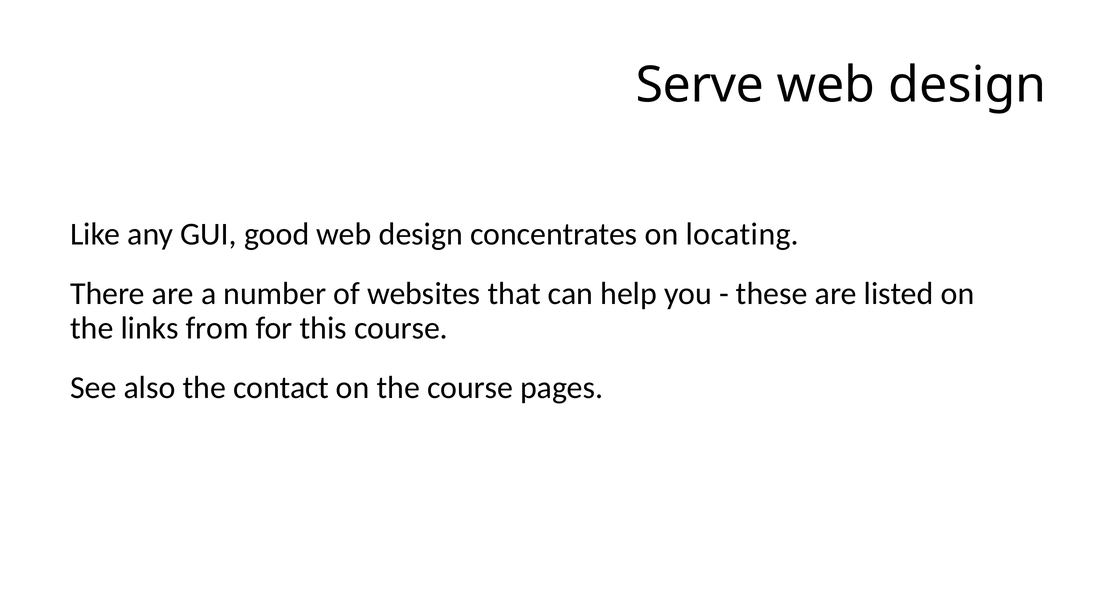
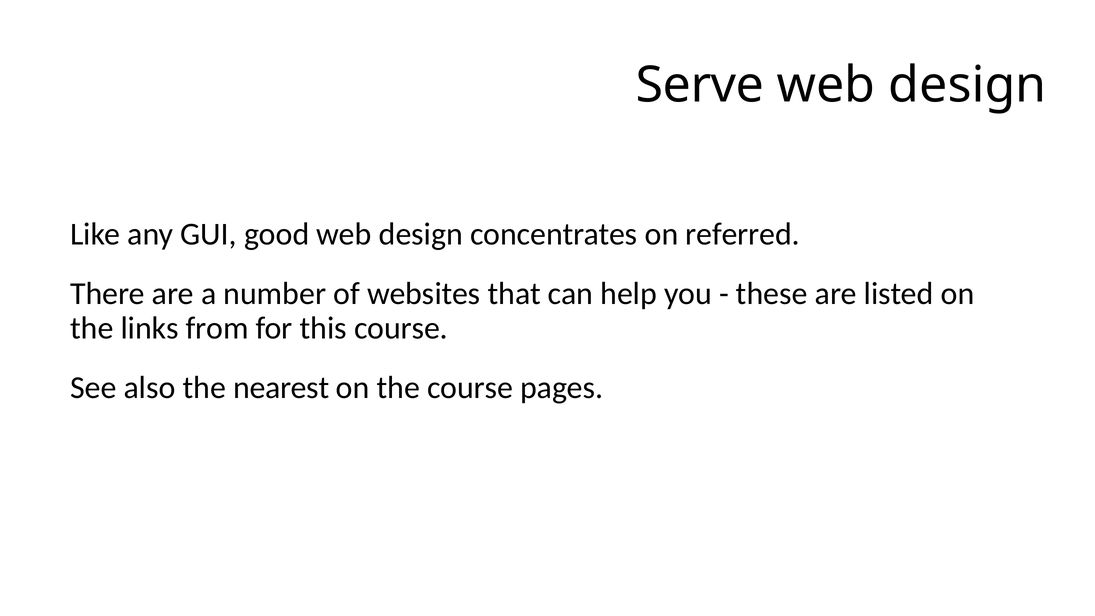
locating: locating -> referred (743, 234)
contact: contact -> nearest (281, 388)
